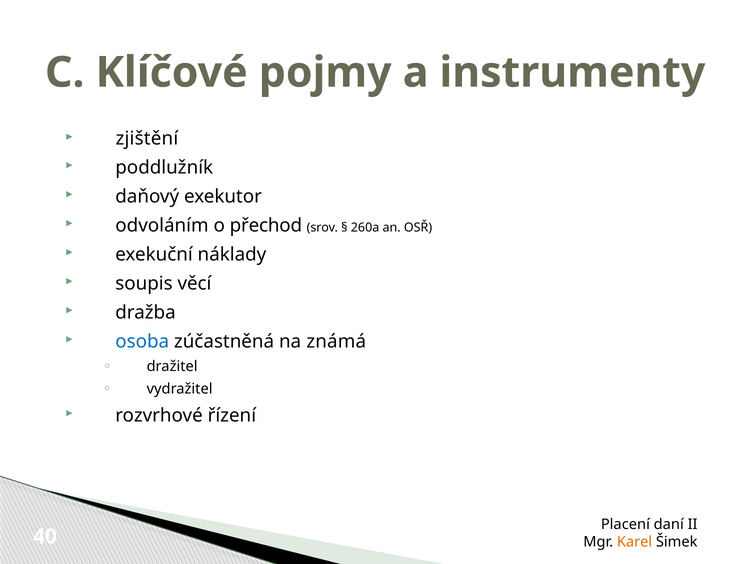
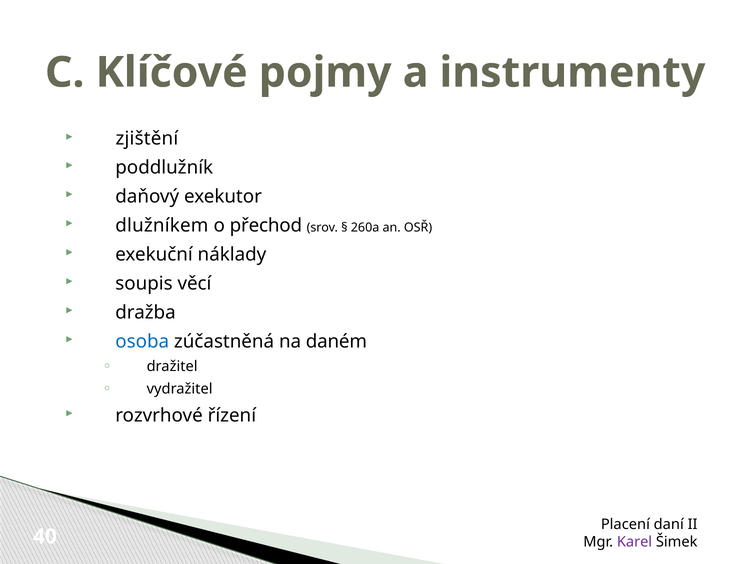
odvoláním: odvoláním -> dlužníkem (162, 226)
známá: známá -> daném (336, 341)
Karel colour: orange -> purple (635, 542)
